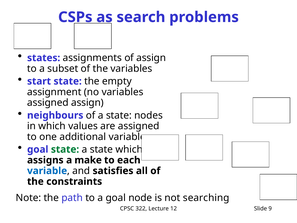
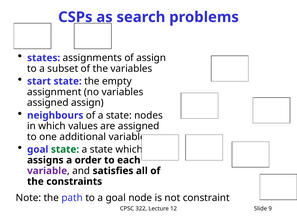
make: make -> order (88, 160)
variable colour: blue -> purple (47, 171)
searching: searching -> constraint (206, 198)
